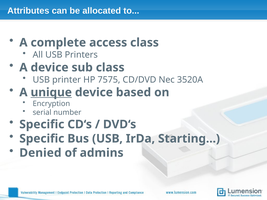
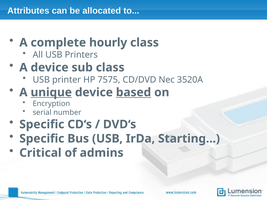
access: access -> hourly (108, 43)
based underline: none -> present (134, 92)
Denied: Denied -> Critical (40, 153)
